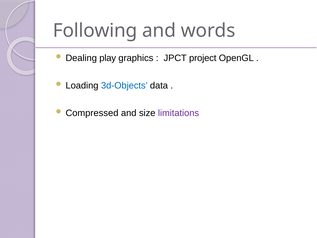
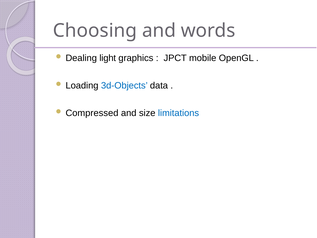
Following: Following -> Choosing (95, 31)
play: play -> light (108, 58)
project: project -> mobile (203, 58)
limitations colour: purple -> blue (179, 113)
